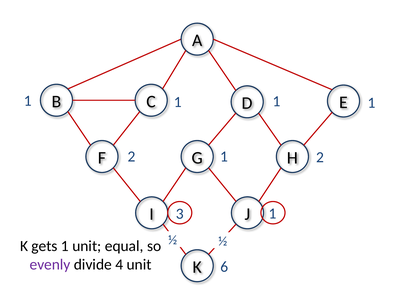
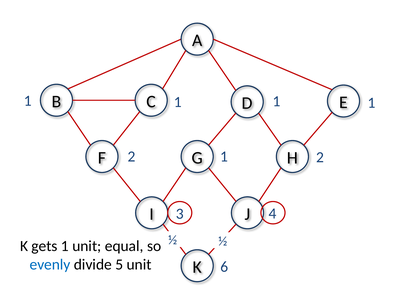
3 1: 1 -> 4 (273, 214)
evenly colour: purple -> blue (50, 265)
4: 4 -> 5 (119, 265)
